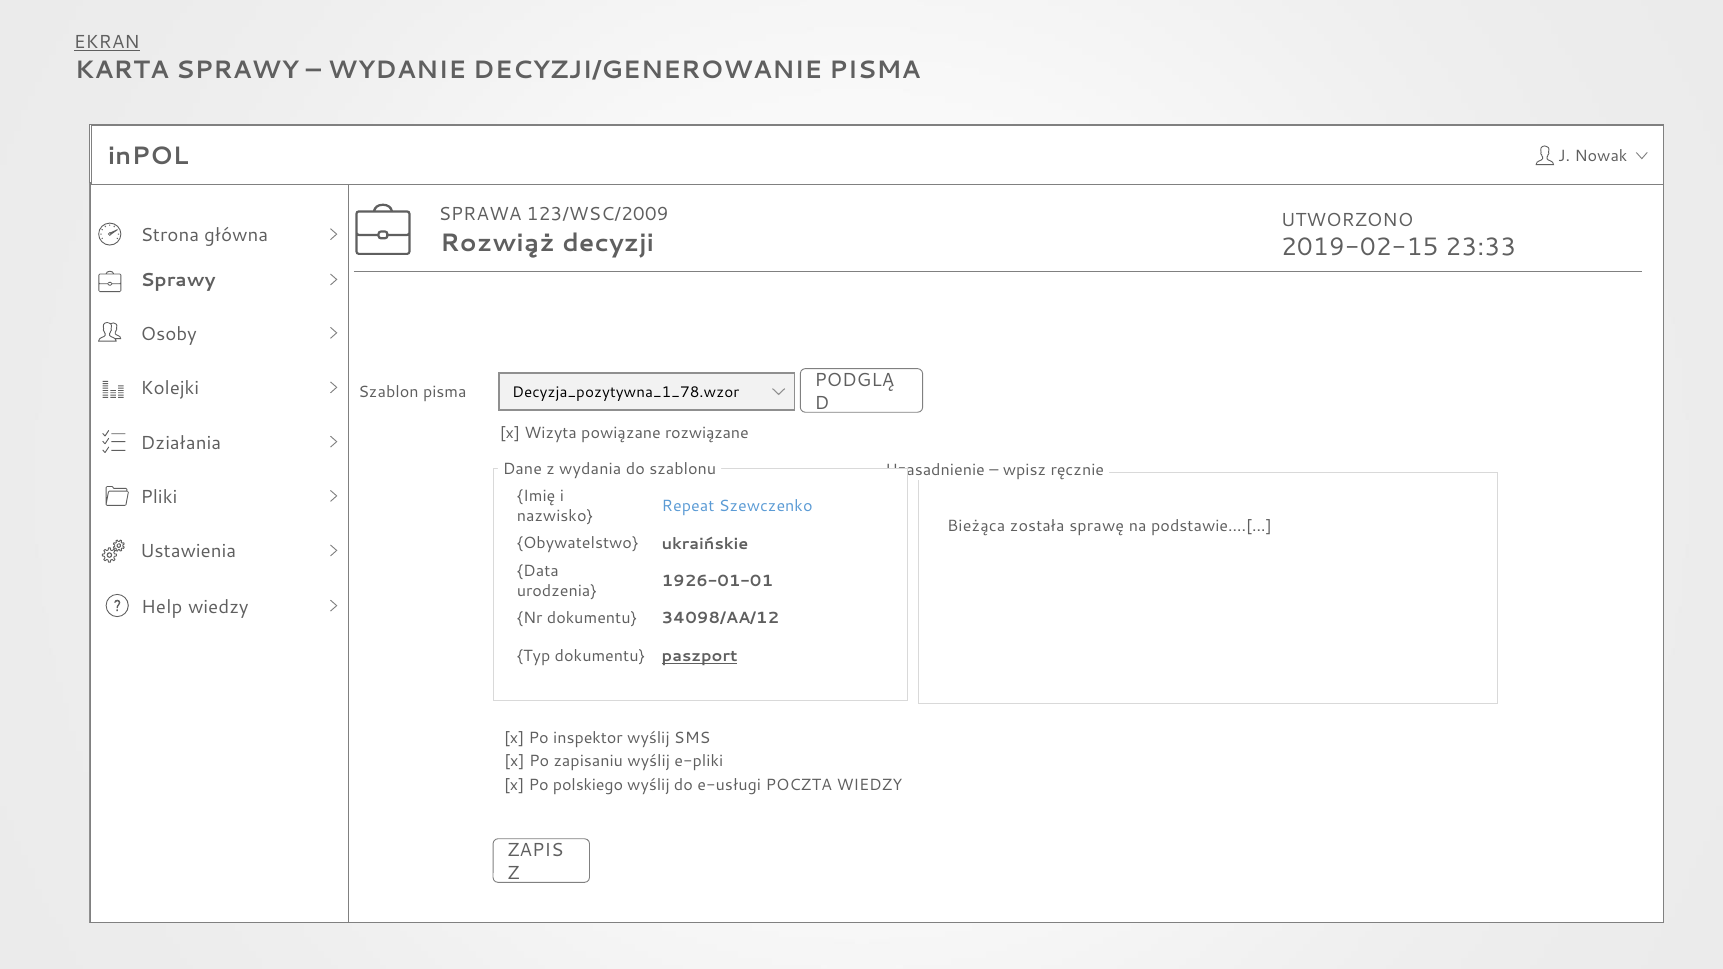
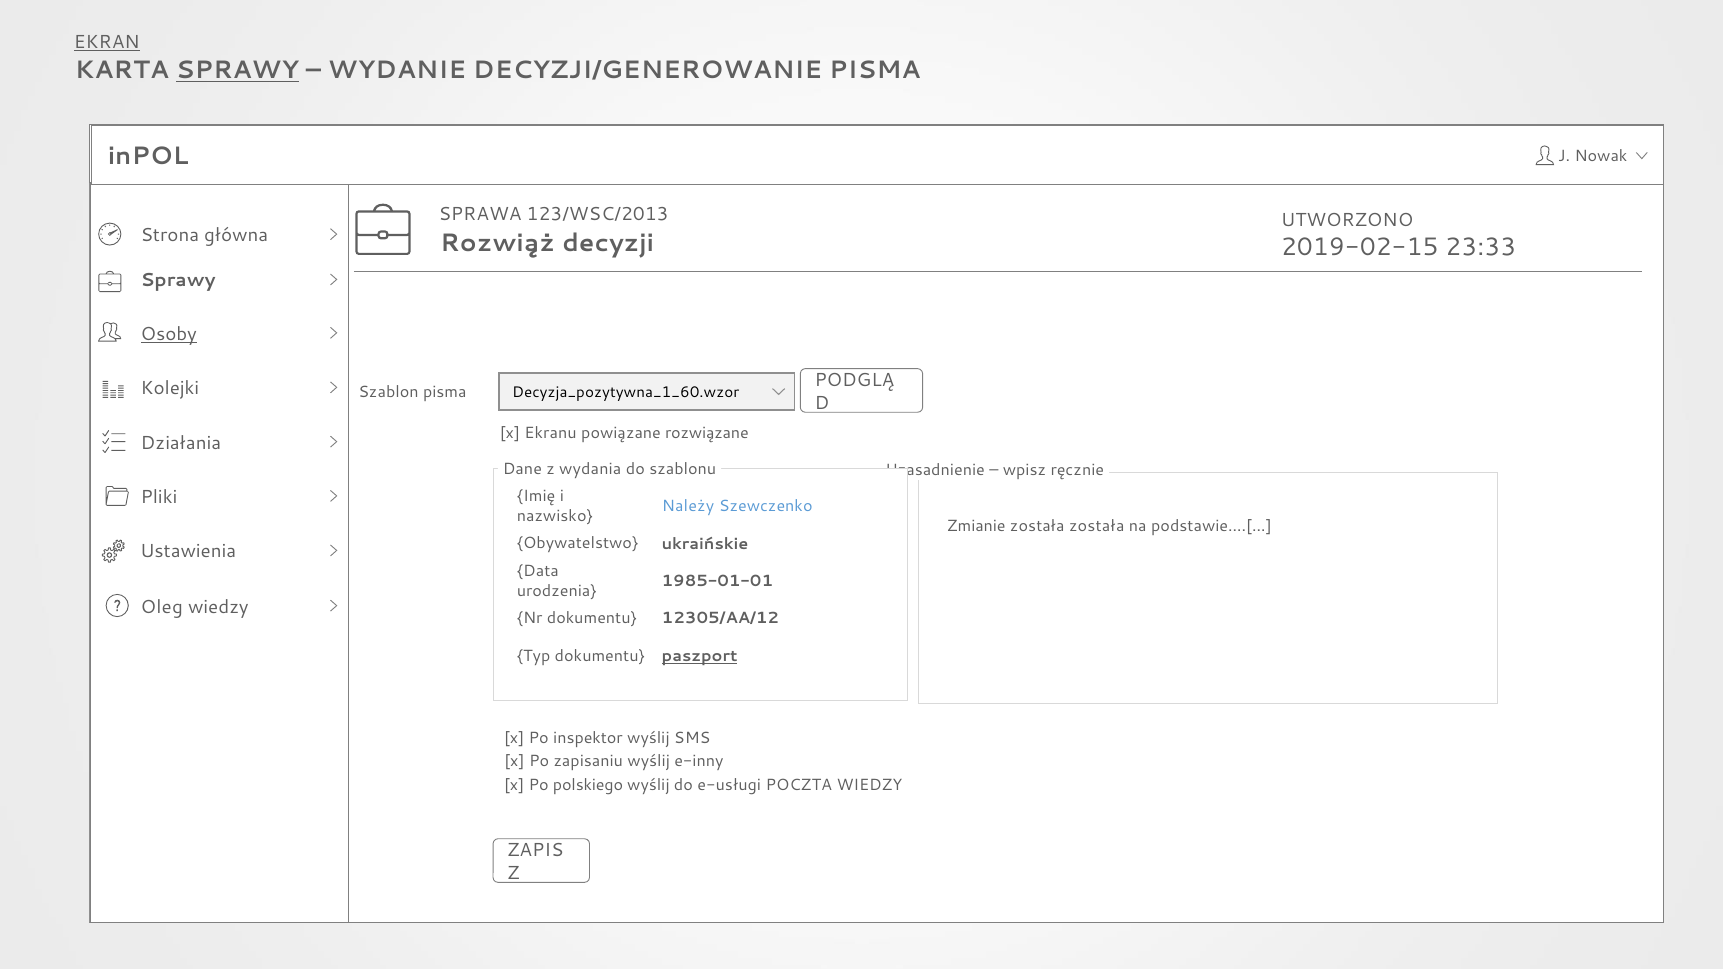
SPRAWY underline: none -> present (237, 71)
123/WSC/2009: 123/WSC/2009 -> 123/WSC/2013 (598, 215)
Osoby underline: none -> present (169, 334)
Decyzja_pozytywna_1_78.wzor: Decyzja_pozytywna_1_78.wzor -> Decyzja_pozytywna_1_60.wzor (626, 393)
Wizyta: Wizyta -> Ekranu (551, 433)
Repeat: Repeat -> Należy (688, 506)
Bieżąca: Bieżąca -> Zmianie (976, 527)
została sprawę: sprawę -> została (1097, 527)
1926-01-01: 1926-01-01 -> 1985-01-01 (717, 581)
Help: Help -> Oleg (162, 608)
34098/AA/12: 34098/AA/12 -> 12305/AA/12 (720, 619)
e-pliki: e-pliki -> e-inny (699, 761)
